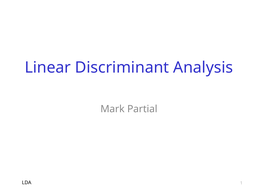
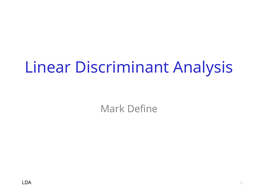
Partial: Partial -> Define (142, 109)
